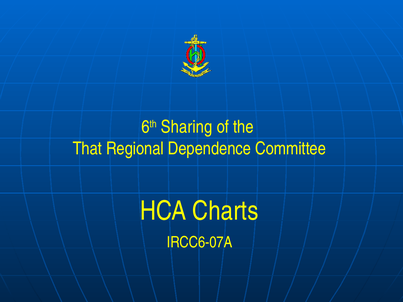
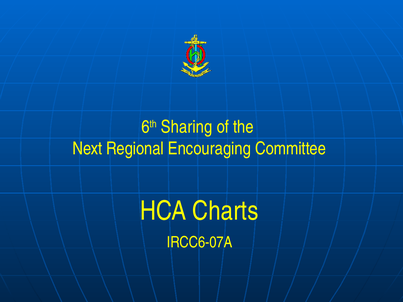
That: That -> Next (87, 149)
Dependence: Dependence -> Encouraging (209, 149)
